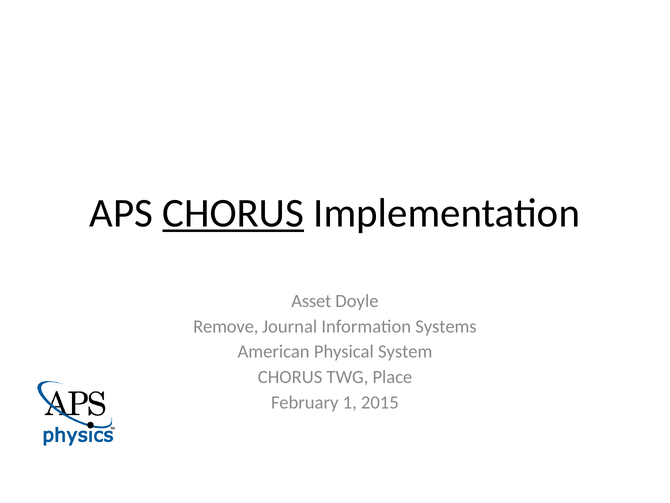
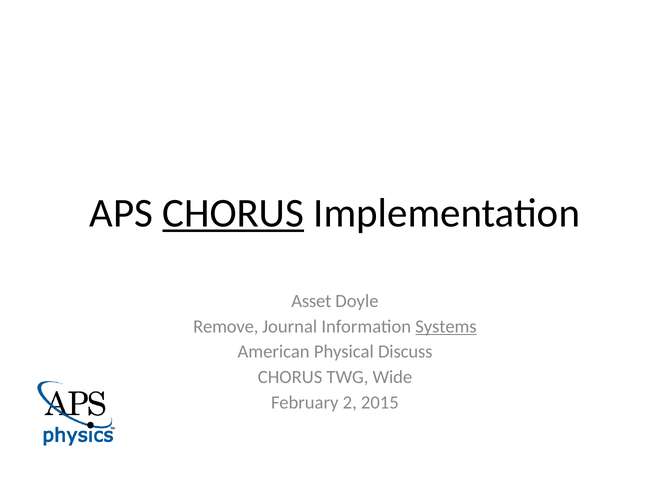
Systems underline: none -> present (446, 326)
System: System -> Discuss (405, 351)
Place: Place -> Wide (392, 377)
1: 1 -> 2 (350, 402)
